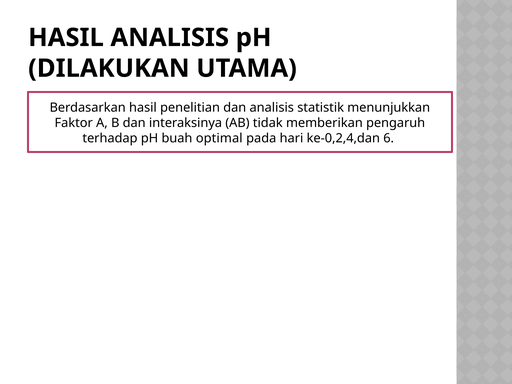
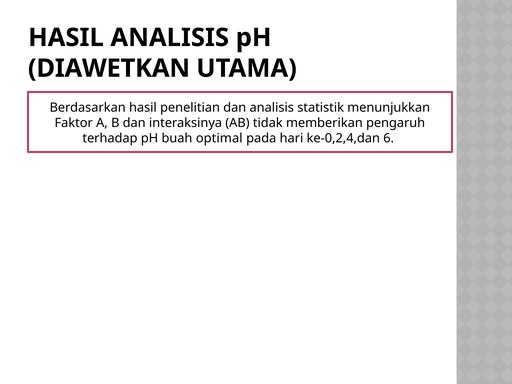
DILAKUKAN: DILAKUKAN -> DIAWETKAN (109, 68)
